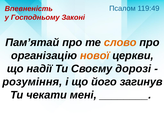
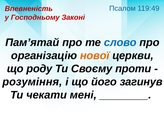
слово colour: orange -> blue (120, 42)
надії: надії -> роду (39, 69)
дорозі: дорозі -> проти (133, 69)
